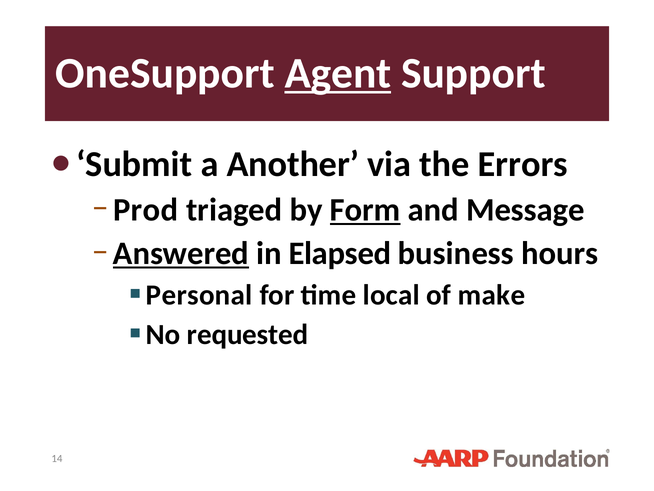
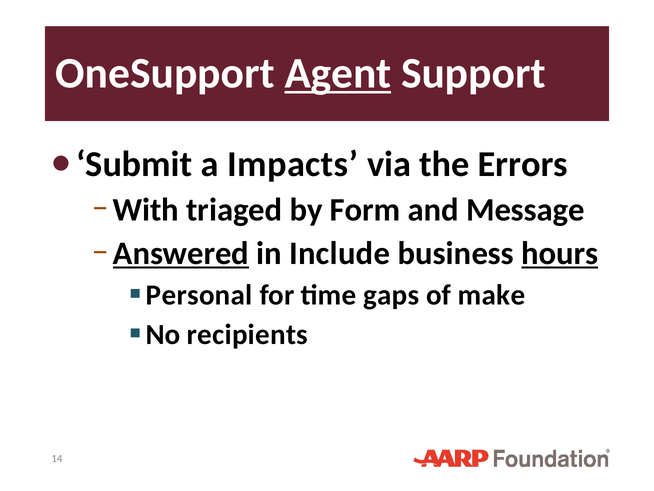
Another: Another -> Impacts (293, 164)
Prod: Prod -> With (146, 210)
Form underline: present -> none (365, 210)
Elapsed: Elapsed -> Include (340, 253)
hours underline: none -> present (560, 253)
local: local -> gaps (391, 295)
requested: requested -> recipients (247, 334)
